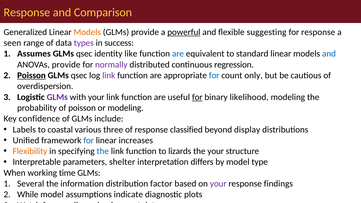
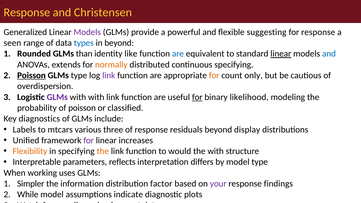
Comparison: Comparison -> Christensen (103, 12)
Models colour: orange -> purple (87, 32)
powerful underline: present -> none (184, 32)
types colour: purple -> blue (84, 43)
in success: success -> beyond (119, 43)
Assumes: Assumes -> Rounded (34, 54)
qsec: qsec -> than (84, 54)
linear underline: none -> present (281, 54)
ANOVAs provide: provide -> extends (66, 65)
normally colour: purple -> orange (111, 65)
continuous regression: regression -> specifying (234, 65)
qsec: qsec -> type (79, 75)
for colour: blue -> orange (214, 75)
with your: your -> with (96, 97)
or modeling: modeling -> classified (125, 108)
confidence: confidence -> diagnostics (39, 119)
coastal: coastal -> mtcars (60, 130)
classified: classified -> residuals (186, 130)
for colour: blue -> purple (89, 140)
the colour: blue -> orange (103, 151)
lizards: lizards -> would (180, 151)
the your: your -> with (216, 151)
shelter: shelter -> reflects (122, 162)
time: time -> uses (67, 173)
Several: Several -> Simpler (31, 184)
